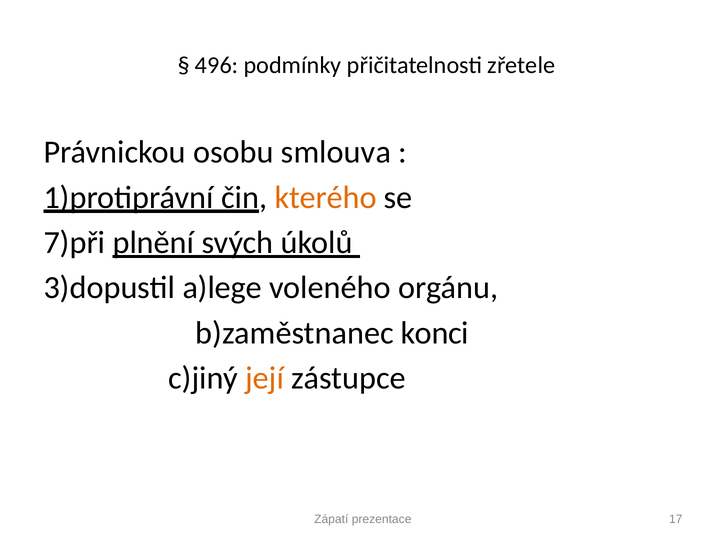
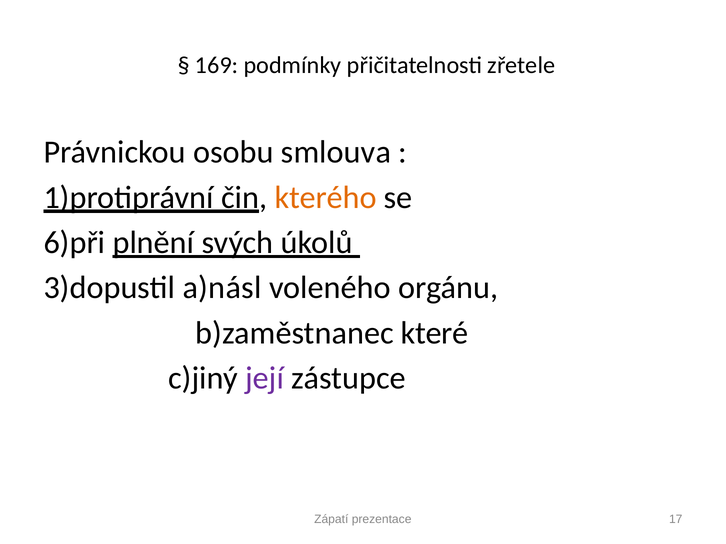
496: 496 -> 169 (217, 65)
7)při: 7)při -> 6)při (74, 243)
a)lege: a)lege -> a)násl (222, 288)
konci: konci -> které (435, 333)
její colour: orange -> purple (265, 378)
